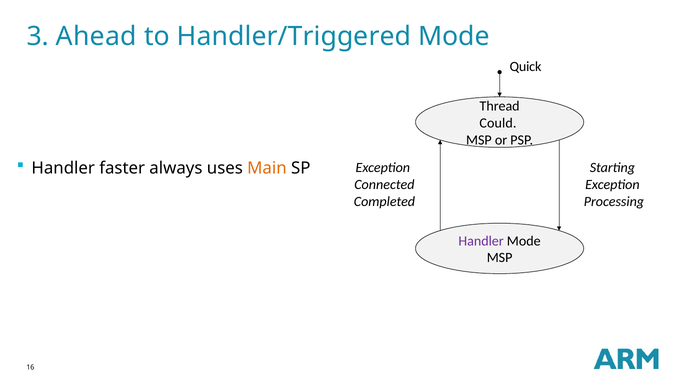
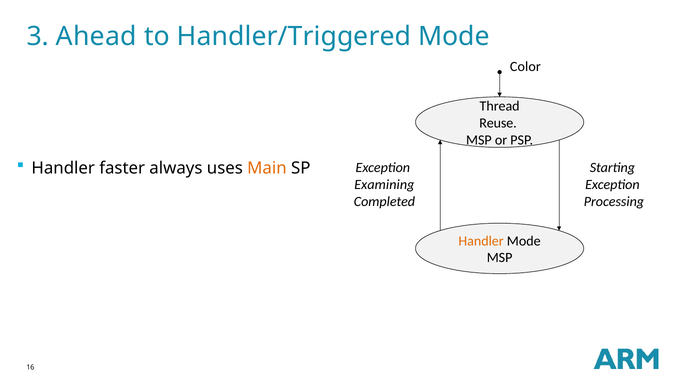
Quick: Quick -> Color (525, 67)
Could: Could -> Reuse (498, 123)
Connected: Connected -> Examining (384, 184)
Handler colour: purple -> orange (481, 241)
